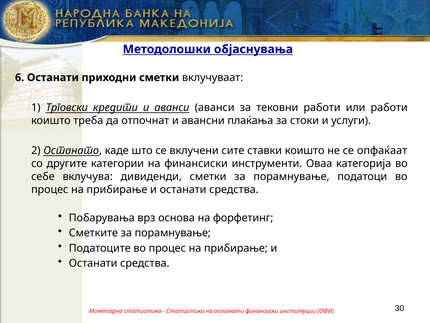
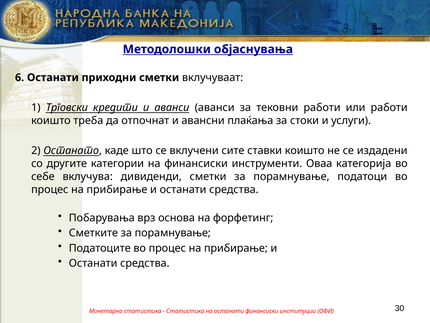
опфаќаат: опфаќаат -> издадени (382, 151)
